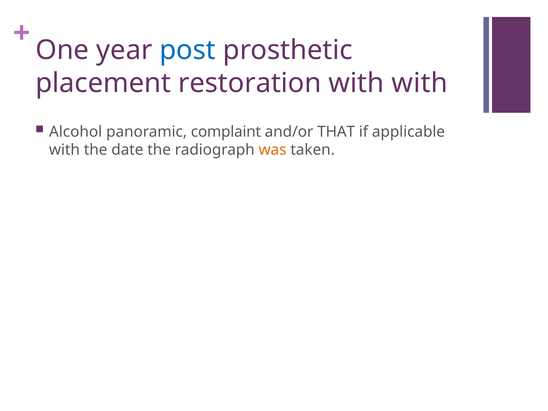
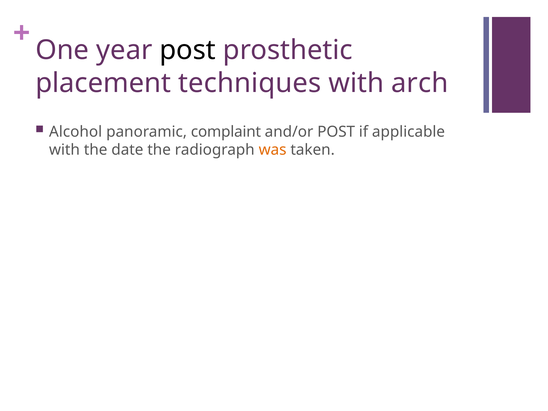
post colour: blue -> black (188, 50)
restoration: restoration -> techniques (250, 83)
with with: with -> arch (420, 83)
and/or THAT: THAT -> POST (336, 132)
